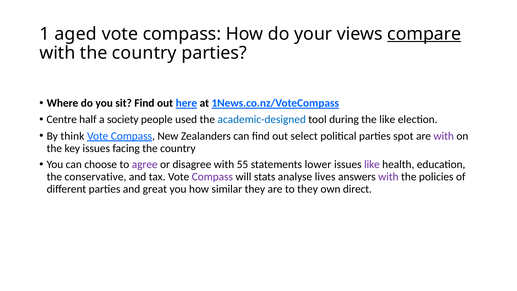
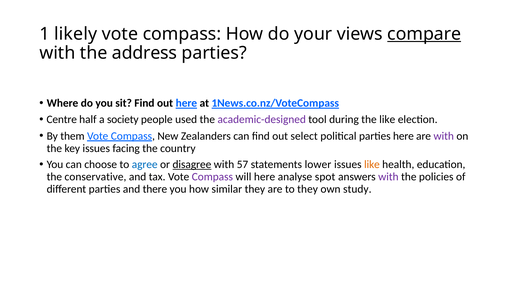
aged: aged -> likely (76, 34)
with the country: country -> address (144, 53)
academic-designed colour: blue -> purple (262, 119)
think: think -> them (72, 136)
parties spot: spot -> here (403, 136)
agree colour: purple -> blue (145, 164)
disagree underline: none -> present (192, 164)
55: 55 -> 57 (242, 164)
like colour: purple -> orange (372, 164)
will stats: stats -> here (265, 177)
lives: lives -> spot (325, 177)
great: great -> there (155, 189)
direct: direct -> study (357, 189)
